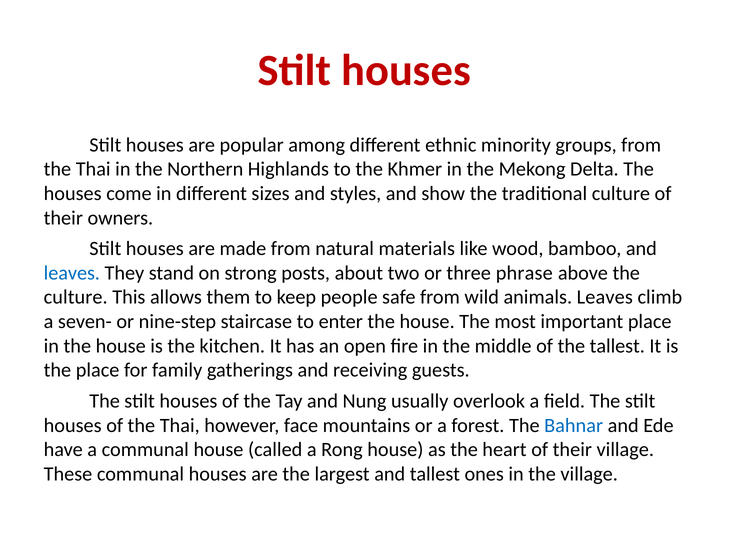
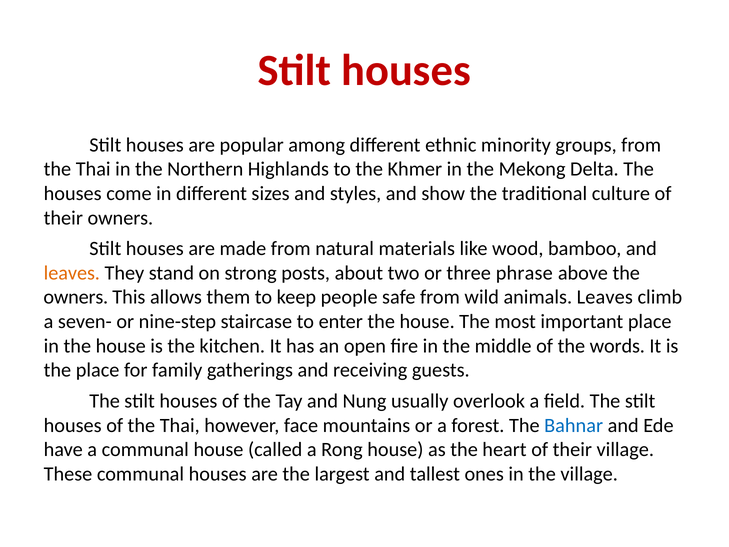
leaves colour: blue -> orange (72, 273)
culture: culture -> owners (76, 297)
the tallest: tallest -> words (617, 346)
